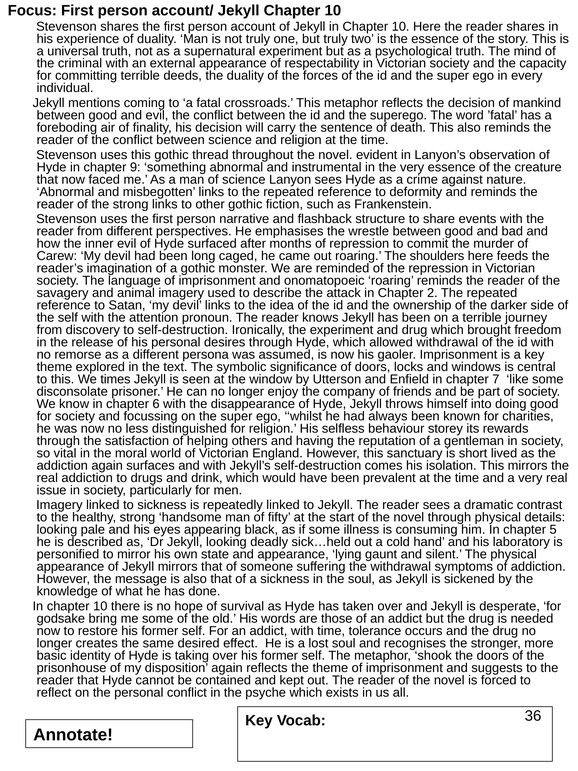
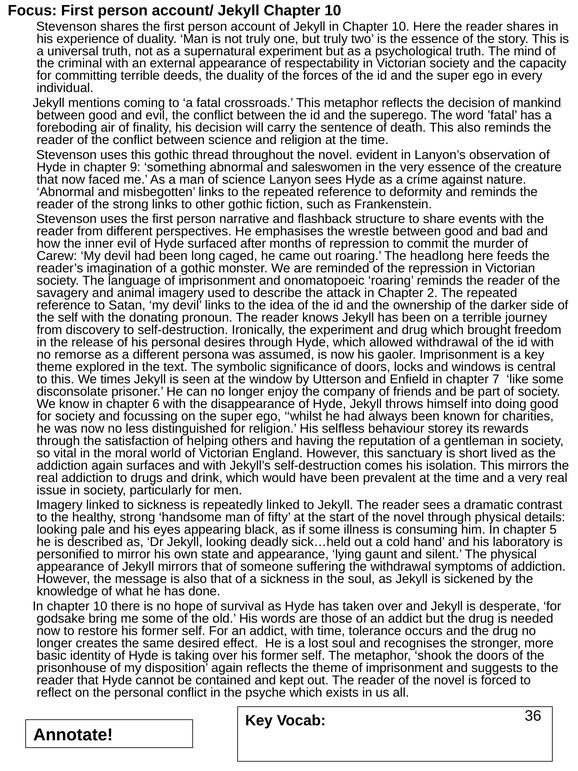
instrumental: instrumental -> saleswomen (327, 167)
shoulders: shoulders -> headlong (437, 256)
attention: attention -> donating (154, 318)
